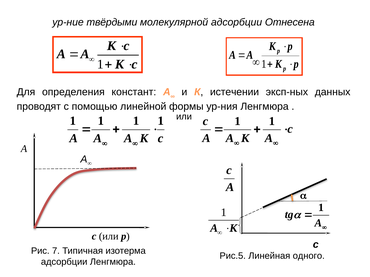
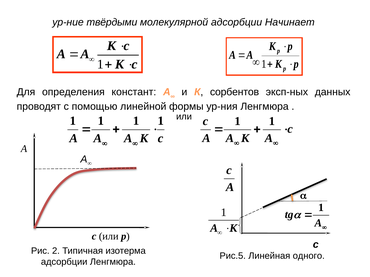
Отнесена: Отнесена -> Начинает (290, 22)
истечении: истечении -> сорбентов (235, 92)
7: 7 -> 2 (56, 251)
